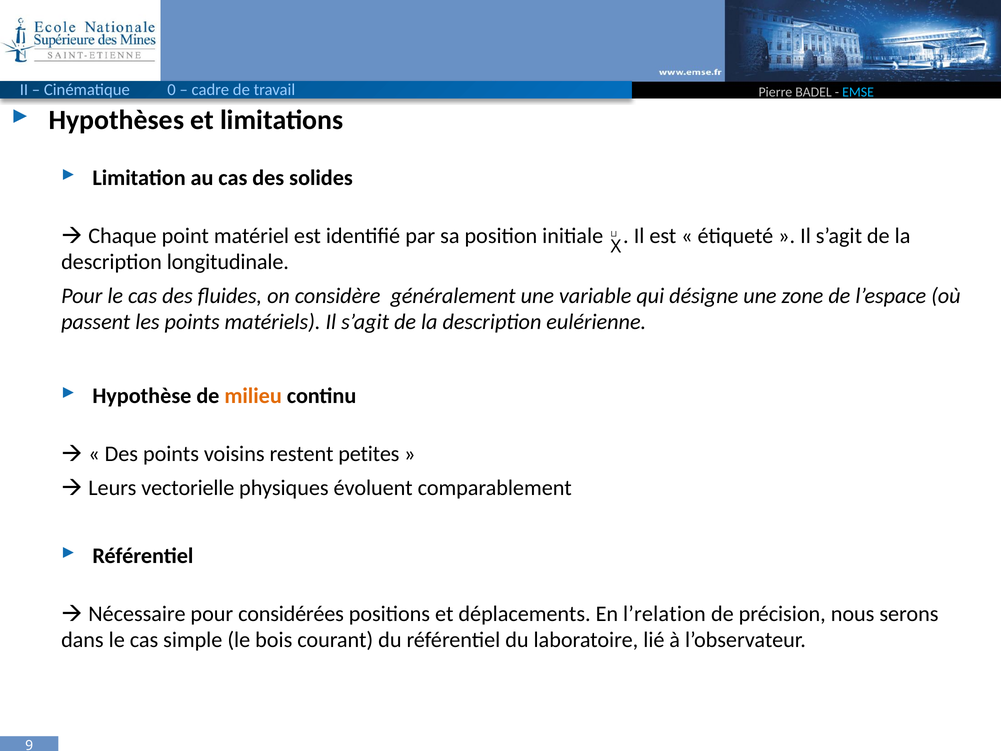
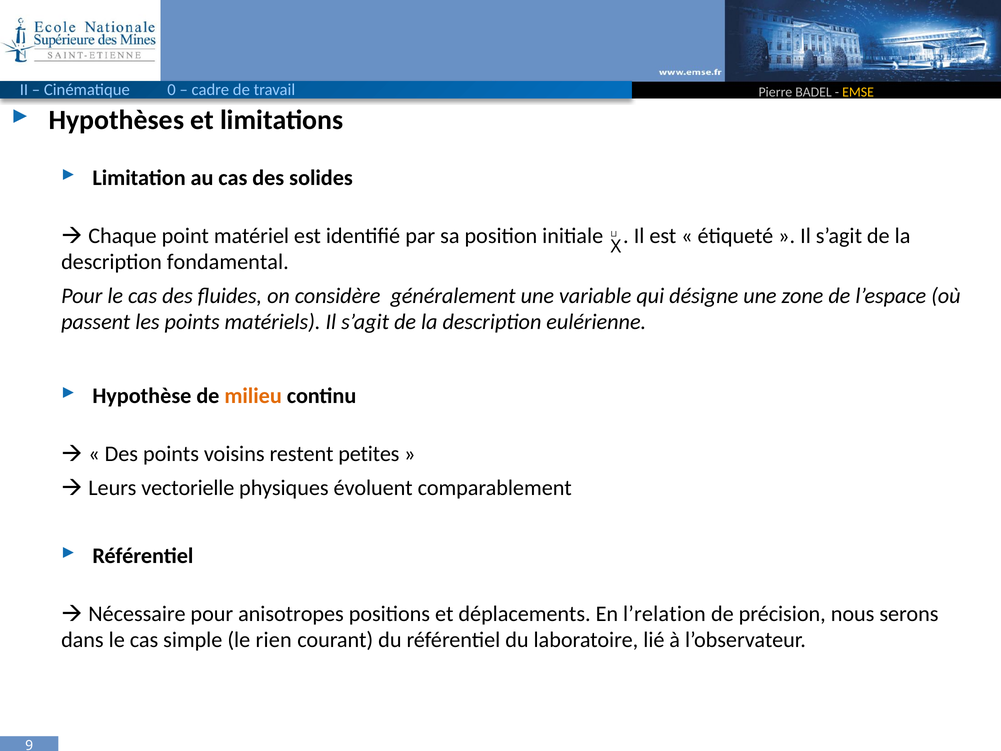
EMSE colour: light blue -> yellow (858, 92)
longitudinale: longitudinale -> fondamental (228, 262)
considérées: considérées -> anisotropes (291, 614)
bois: bois -> rien (274, 640)
